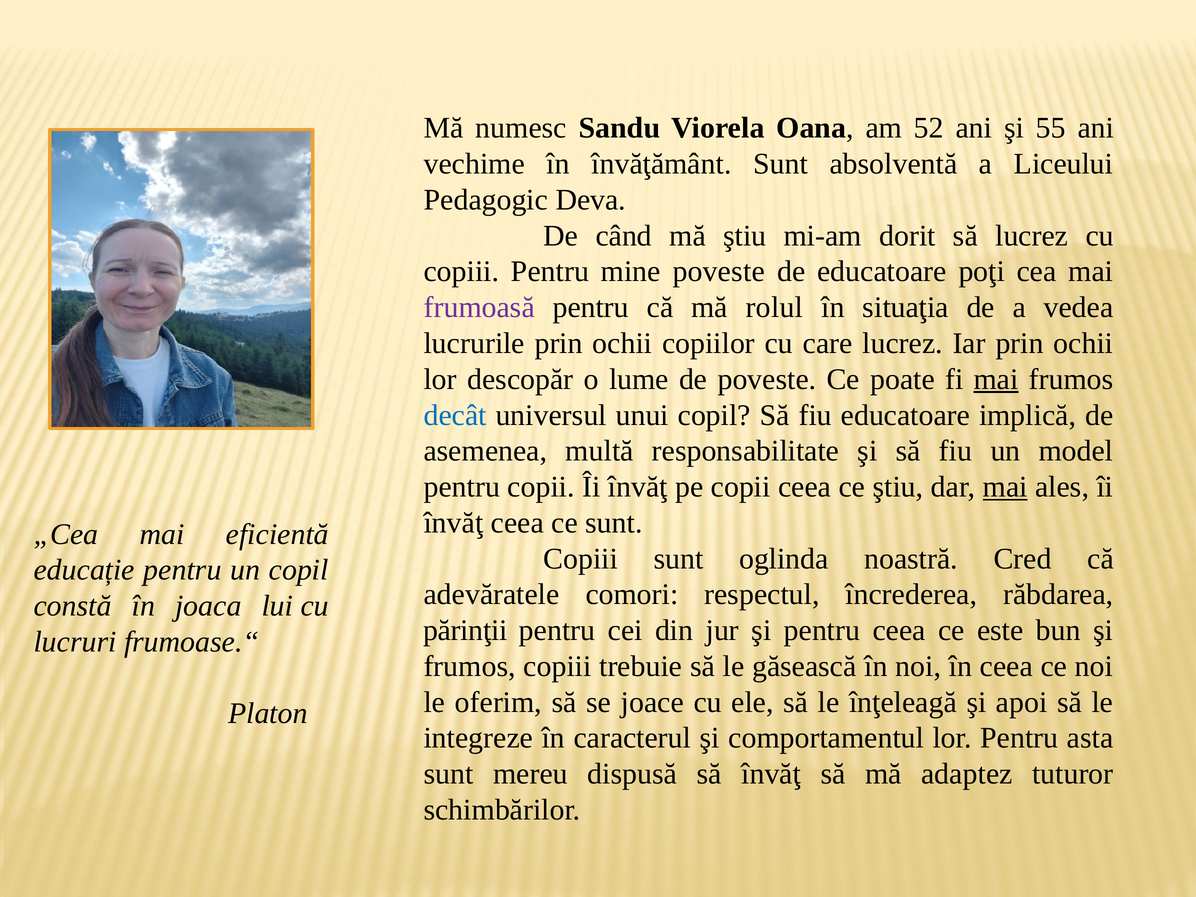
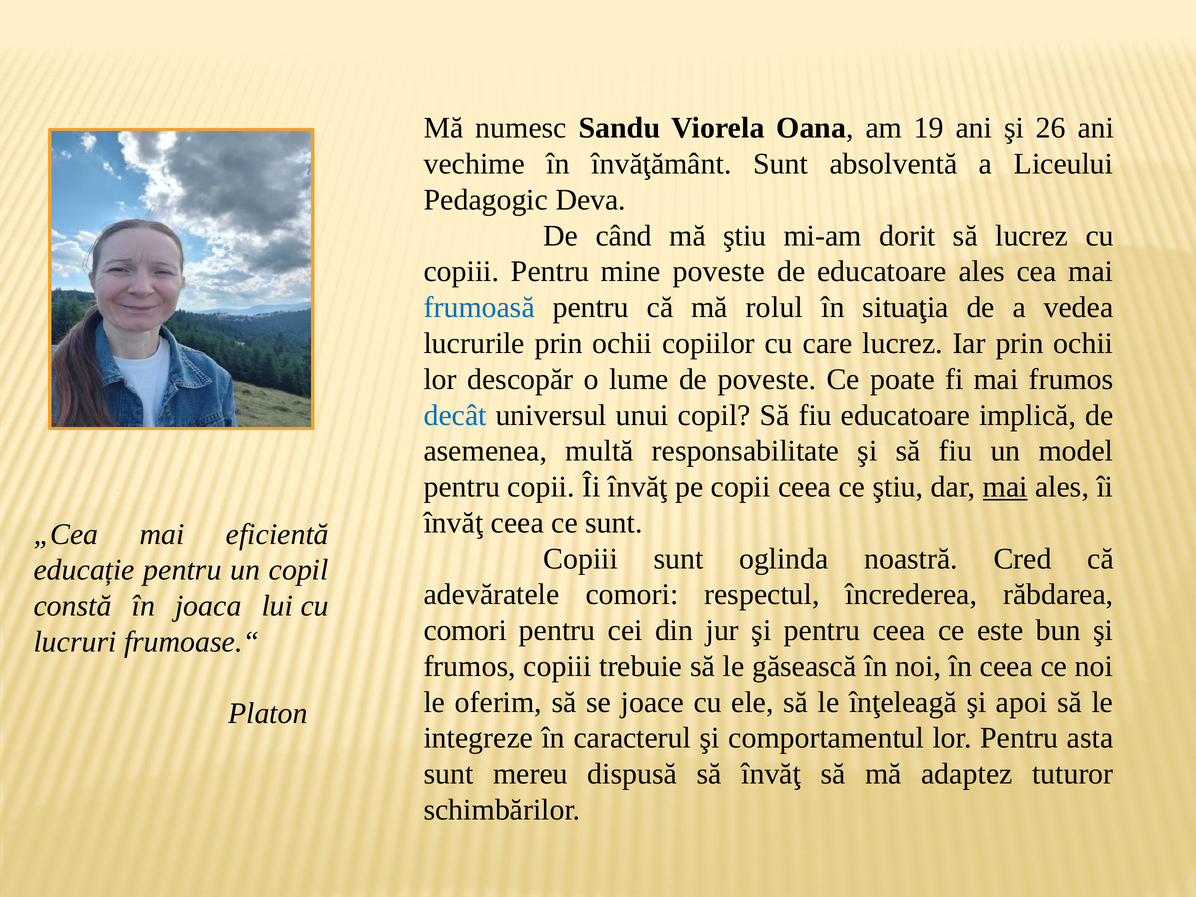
52: 52 -> 19 (929, 128)
55: 55 -> 26 (1051, 128)
educatoare poţi: poţi -> ales (982, 272)
frumoasă colour: purple -> blue (479, 307)
mai underline: present -> none (996, 379)
părinţii: părinţii -> comori (465, 630)
